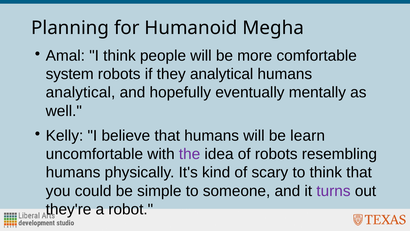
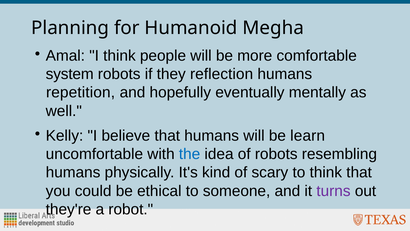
they analytical: analytical -> reflection (222, 74)
analytical: analytical -> repetition (81, 92)
the colour: purple -> blue (190, 154)
simple: simple -> ethical (159, 191)
